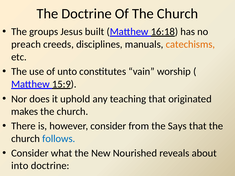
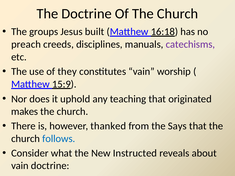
catechisms colour: orange -> purple (190, 44)
unto: unto -> they (67, 72)
however consider: consider -> thanked (108, 126)
Nourished: Nourished -> Instructed (135, 153)
into: into -> vain (20, 166)
